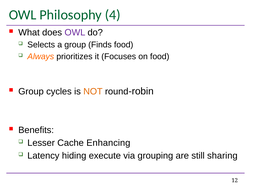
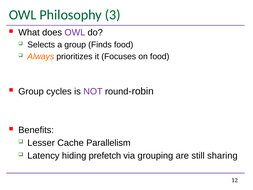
4: 4 -> 3 (113, 15)
NOT colour: orange -> purple (93, 91)
Enhancing: Enhancing -> Parallelism (108, 143)
execute: execute -> prefetch (105, 155)
